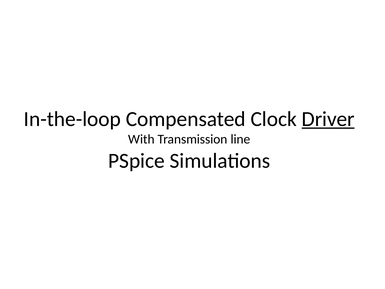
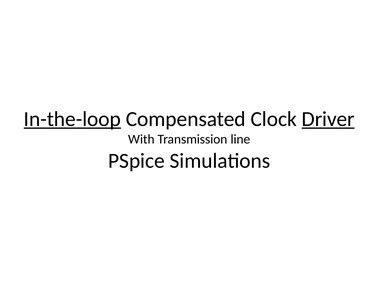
In-the-loop underline: none -> present (72, 119)
